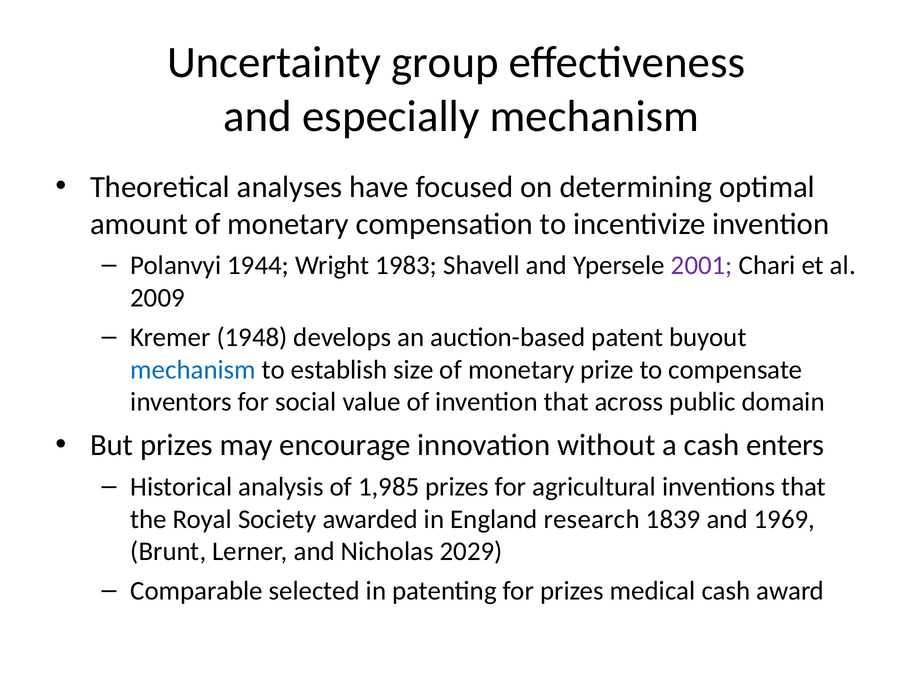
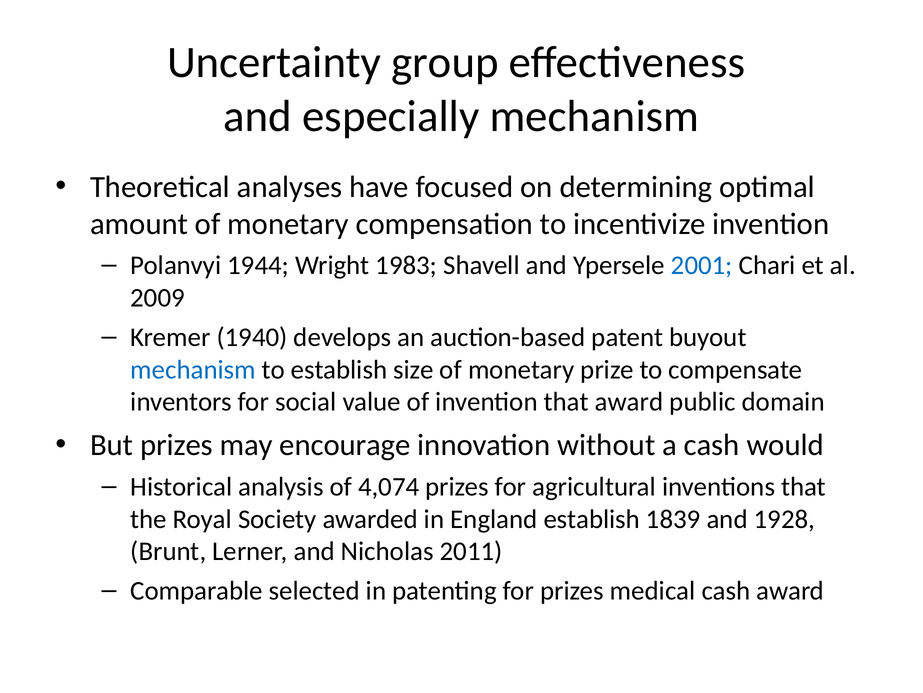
2001 colour: purple -> blue (702, 265)
1948: 1948 -> 1940 (252, 337)
that across: across -> award (629, 402)
enters: enters -> would (785, 445)
1,985: 1,985 -> 4,074 (389, 486)
England research: research -> establish (592, 519)
1969: 1969 -> 1928 (784, 519)
2029: 2029 -> 2011 (471, 551)
